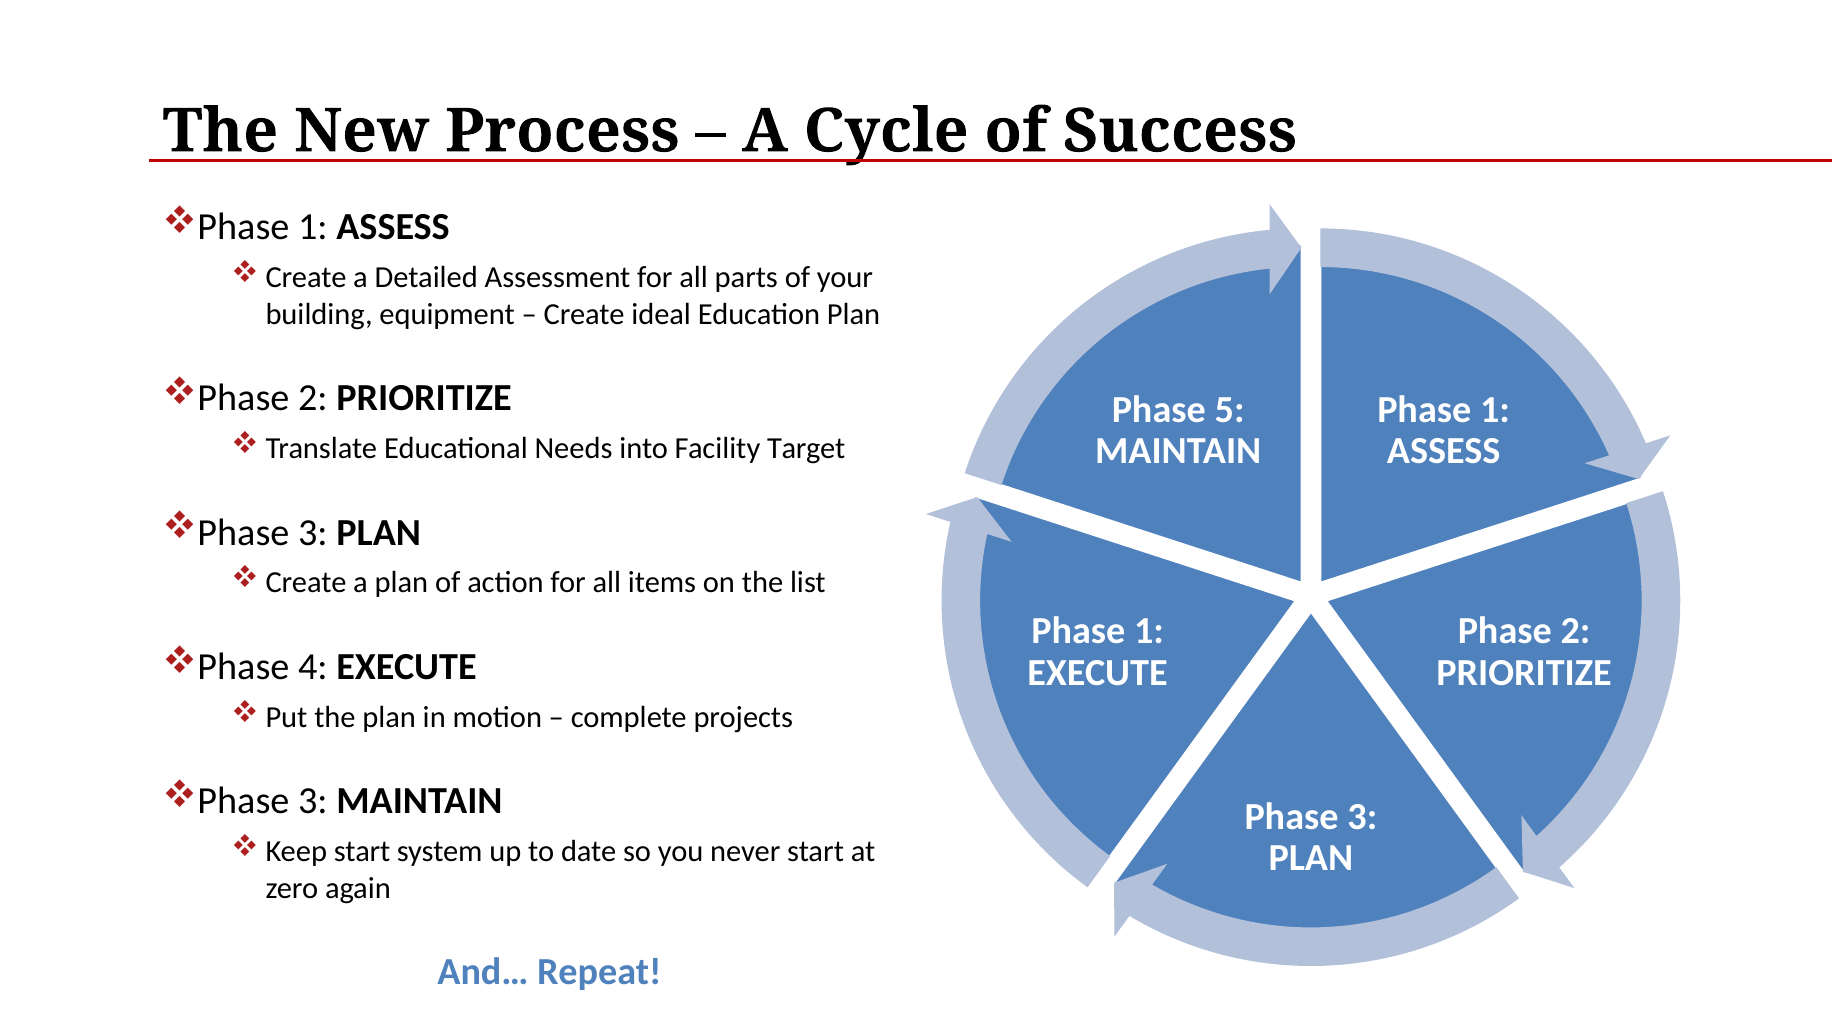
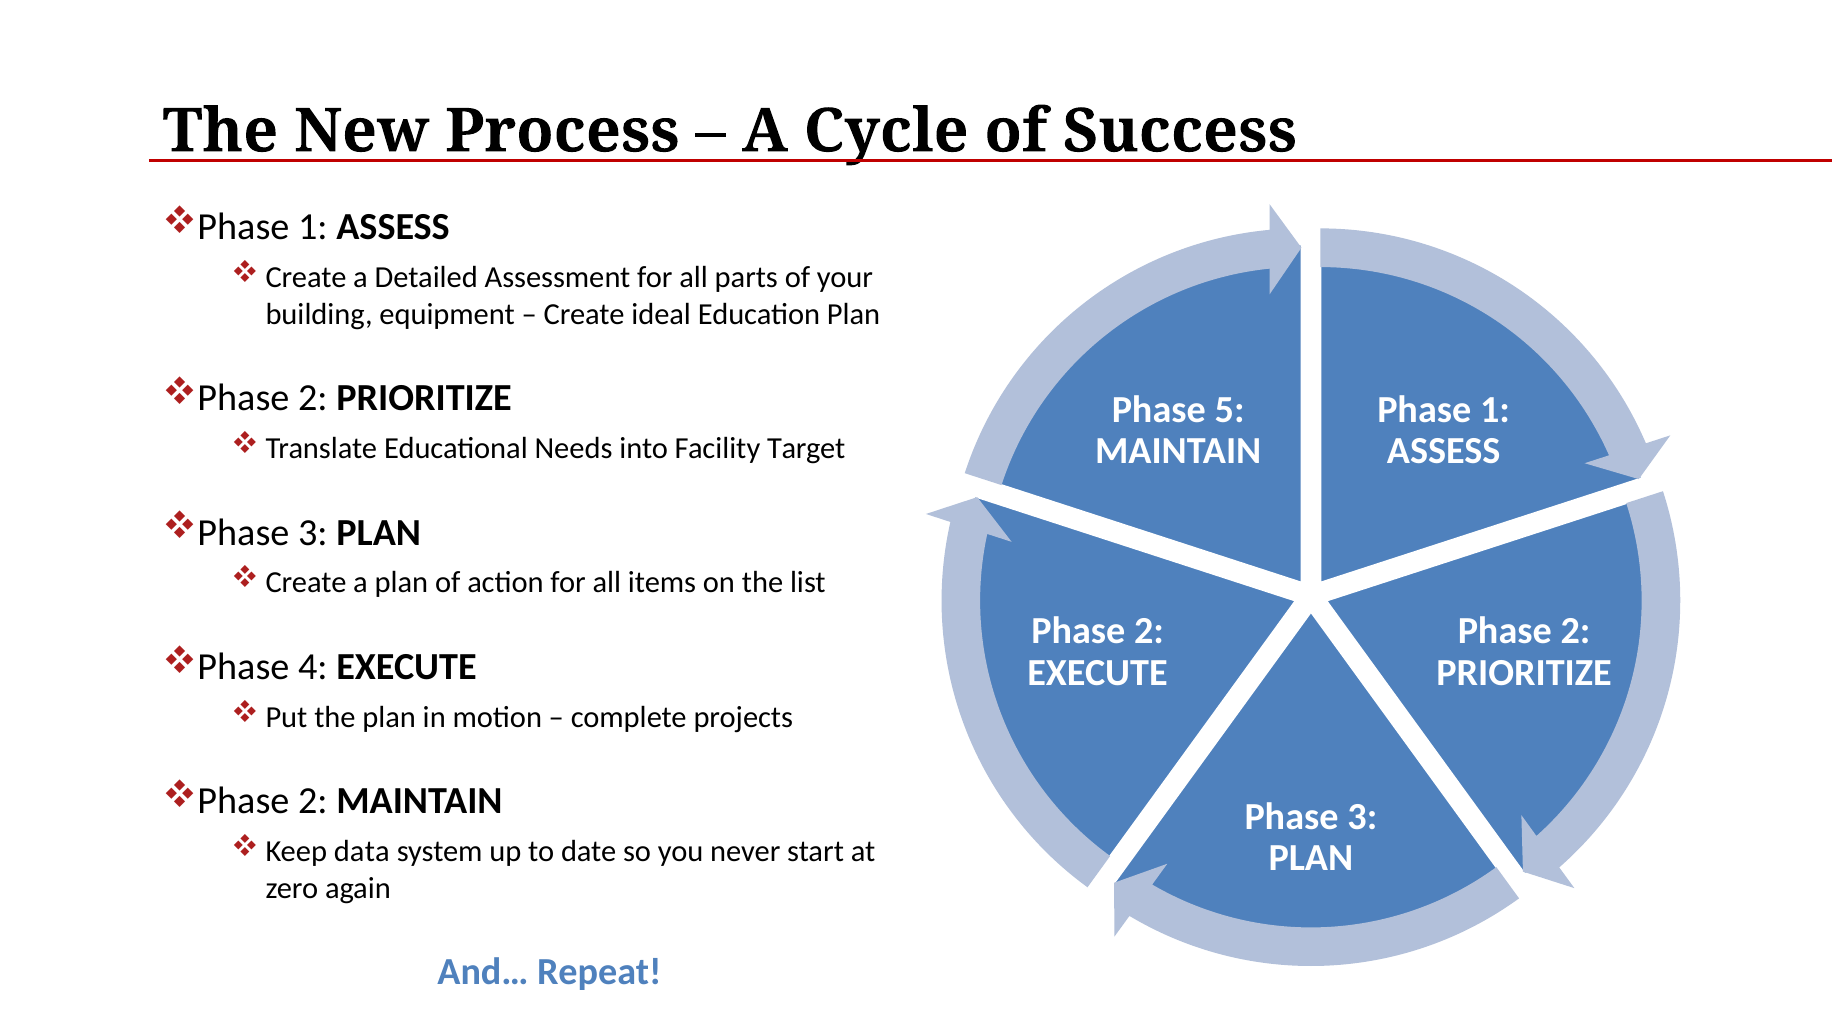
1: 1 -> 2 (1149, 631)
3: 3 -> 2 (313, 801)
start: start -> data (362, 851)
